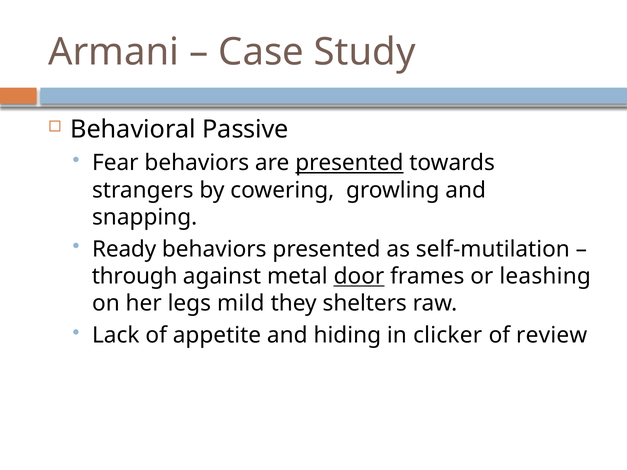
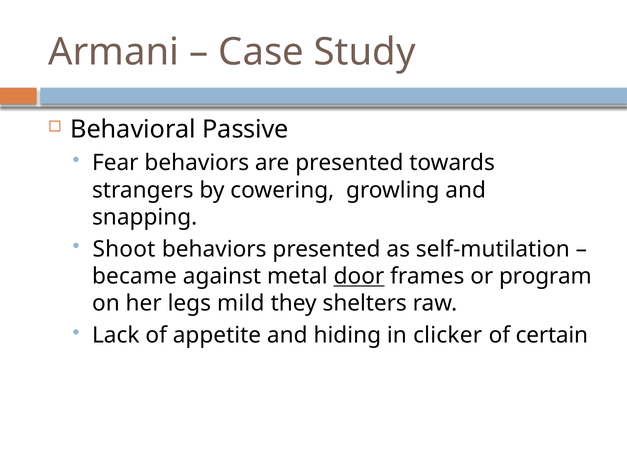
presented underline: present -> none (349, 163)
Ready: Ready -> Shoot (124, 249)
through: through -> became (134, 276)
leashing: leashing -> program (545, 276)
review: review -> certain (552, 336)
